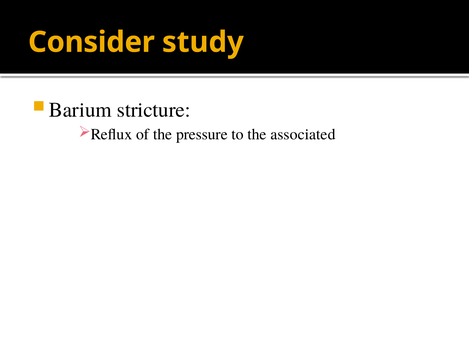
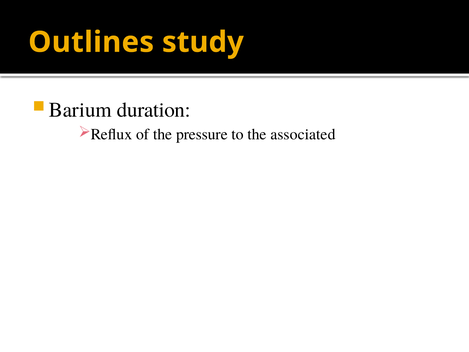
Consider: Consider -> Outlines (91, 42)
stricture: stricture -> duration (154, 110)
